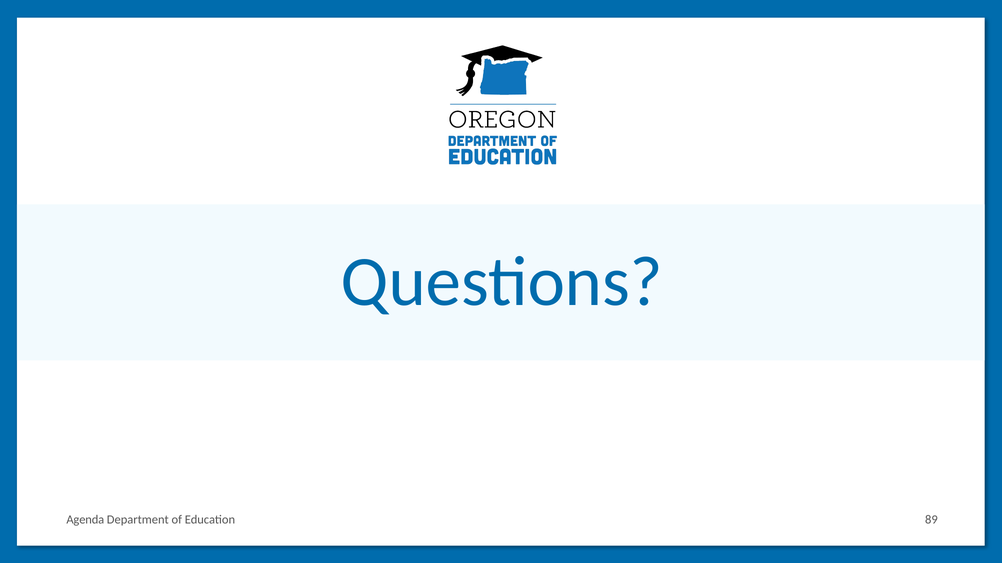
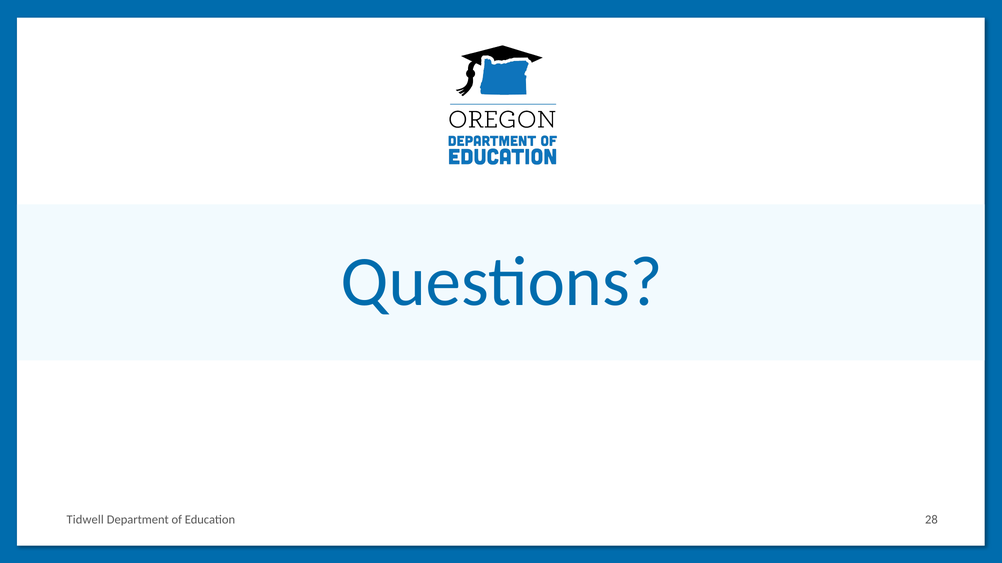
Agenda: Agenda -> Tidwell (85, 520)
89: 89 -> 28 (931, 520)
